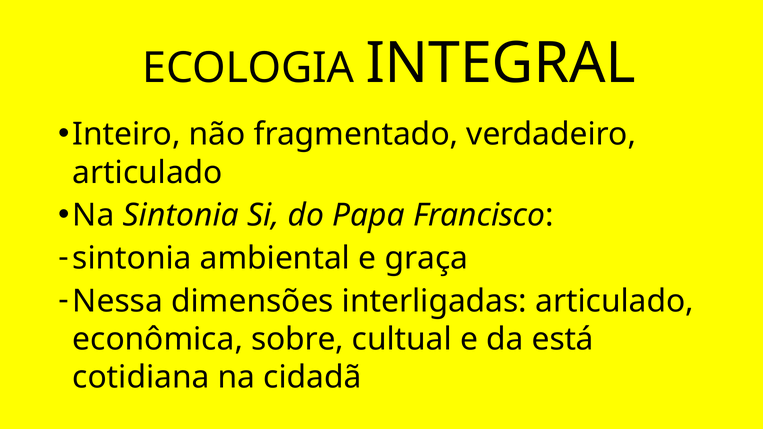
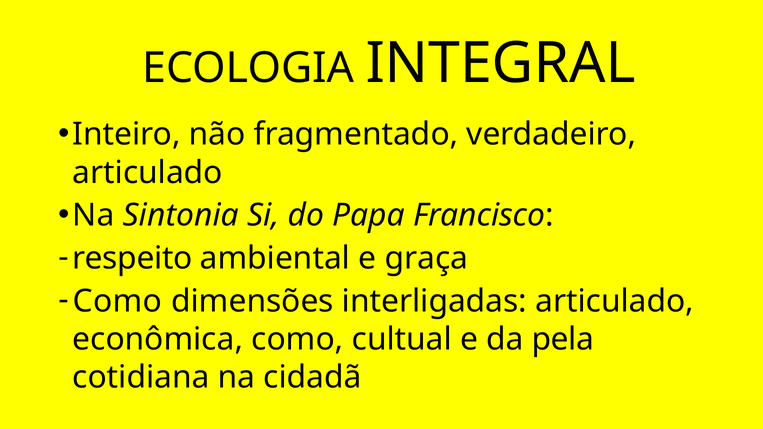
sintonia: sintonia -> respeito (132, 258)
Nessa: Nessa -> Como (118, 301)
econômica sobre: sobre -> como (297, 339)
está: está -> pela (563, 339)
